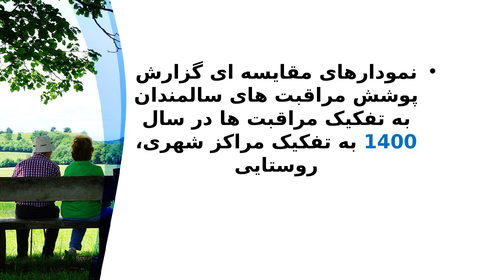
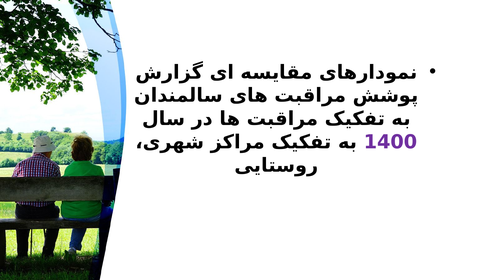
1400 colour: blue -> purple (391, 142)
